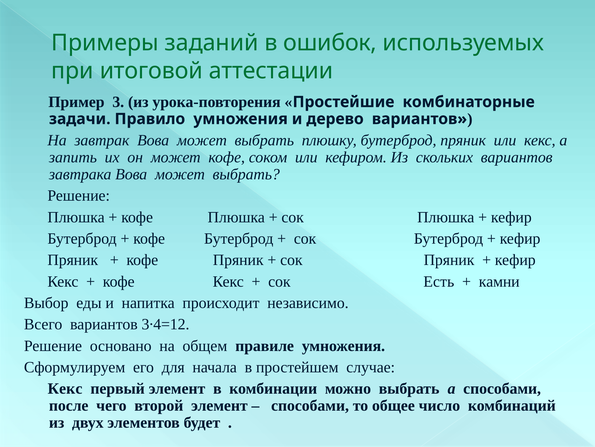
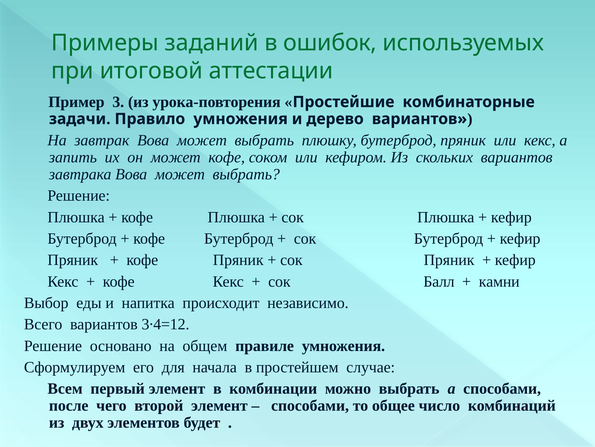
Есть: Есть -> Балл (439, 281)
Кекс: Кекс -> Всем (65, 388)
